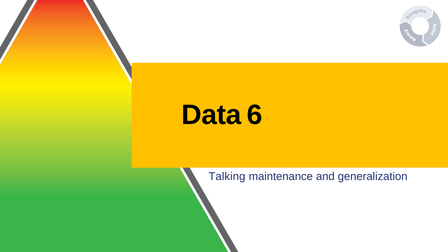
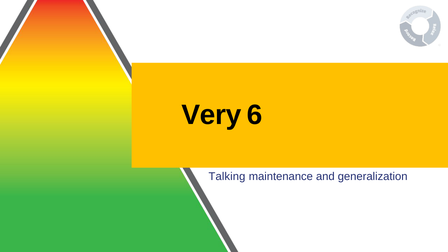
Data: Data -> Very (211, 115)
